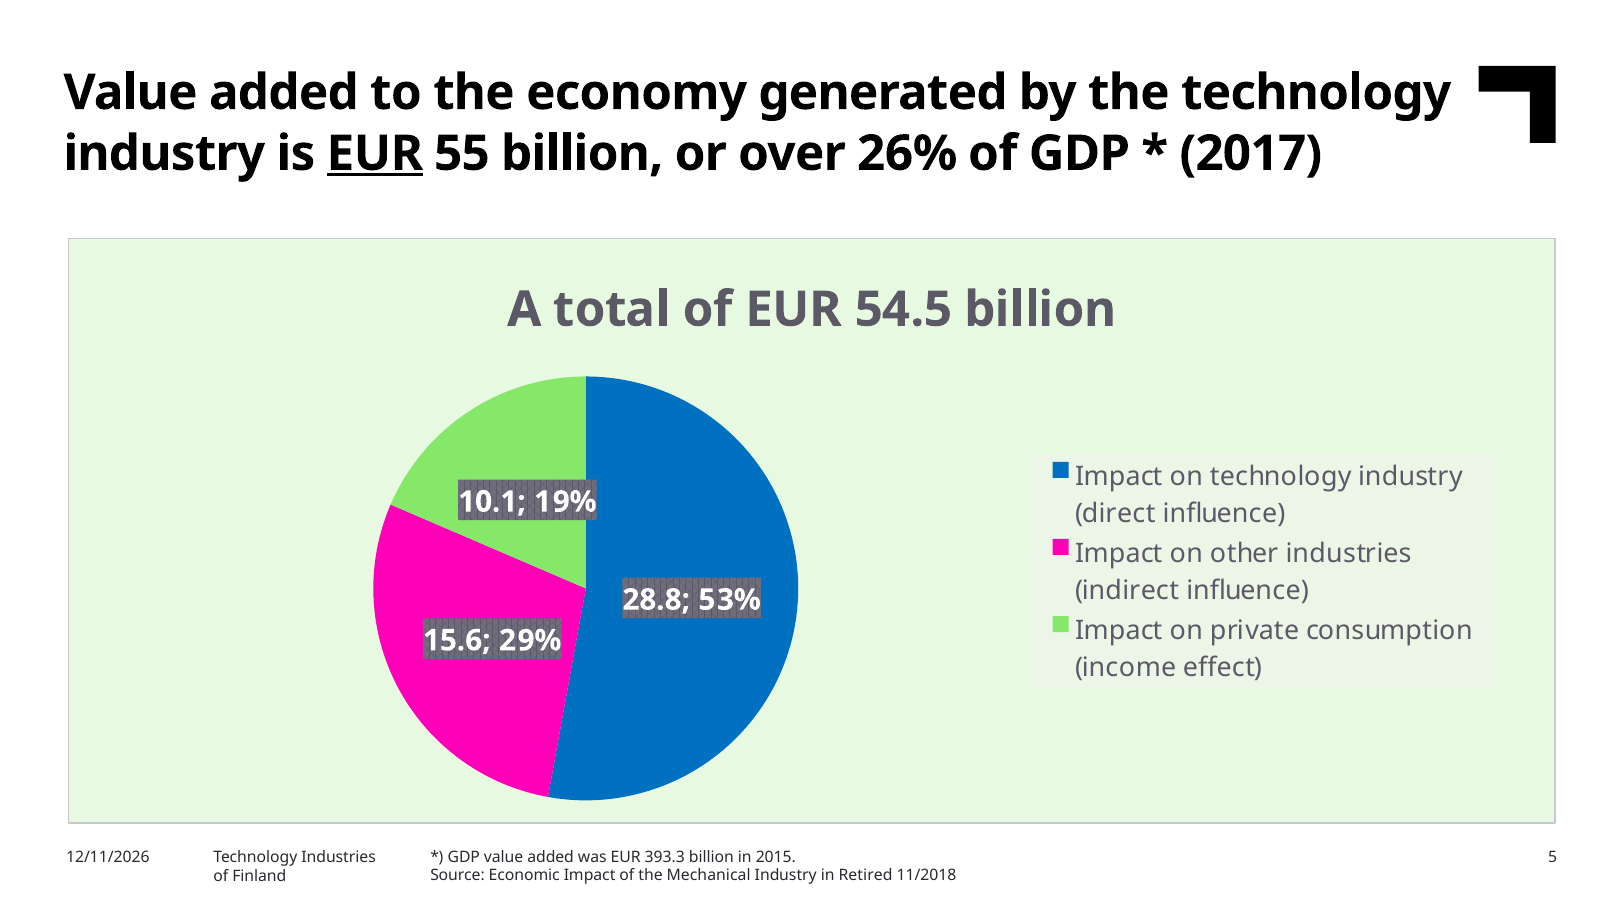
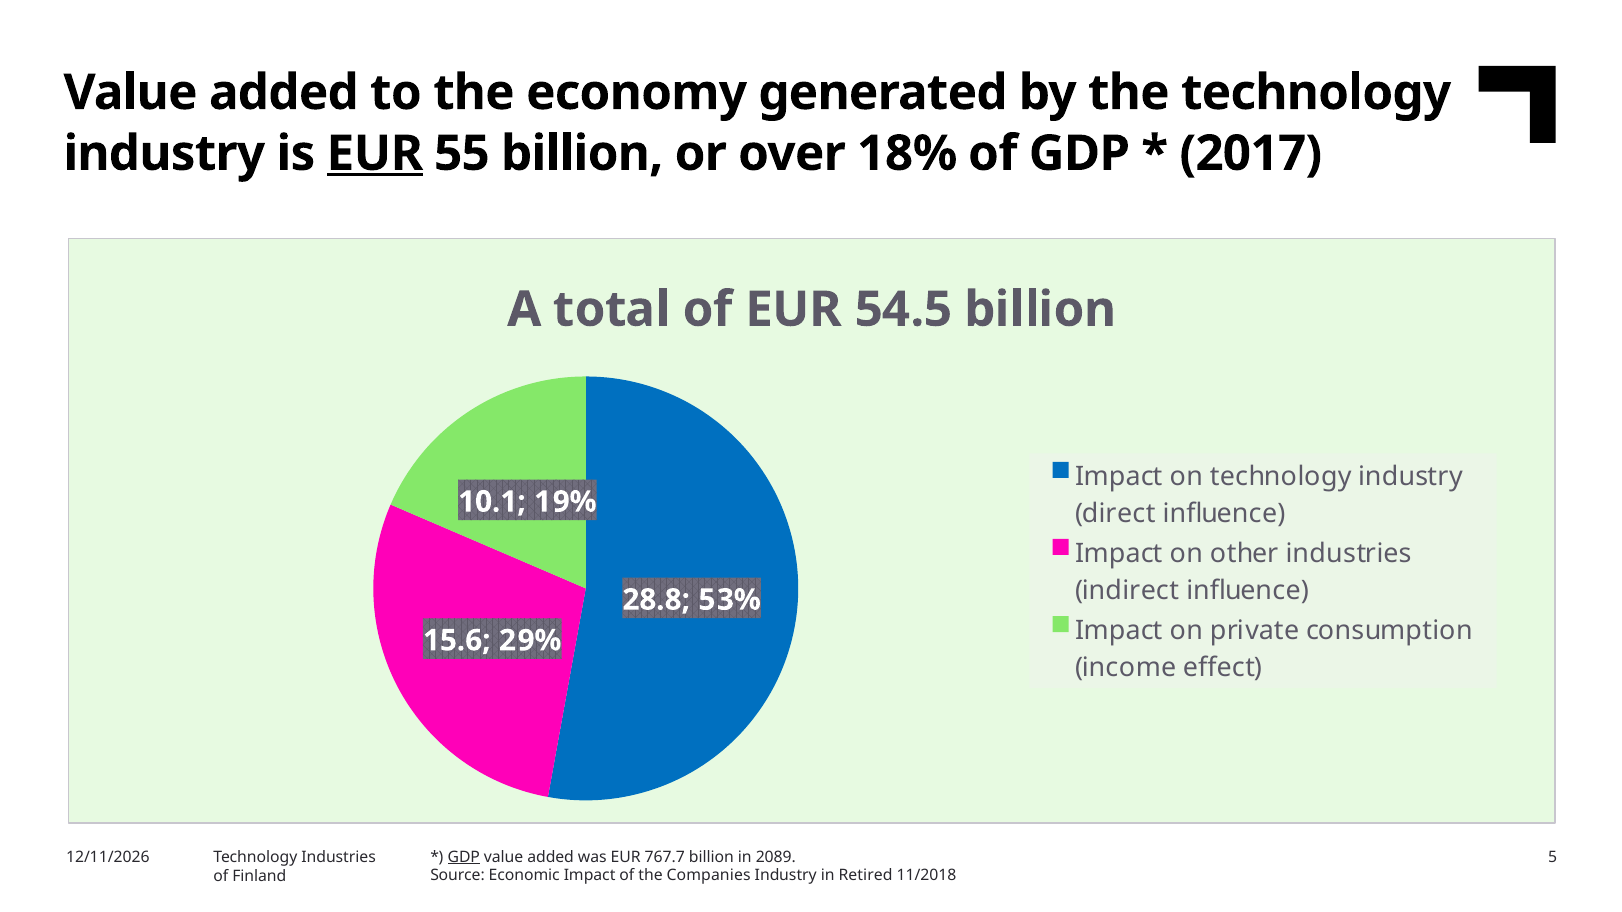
26%: 26% -> 18% (907, 154)
GDP underline: none -> present (464, 857)
393.3: 393.3 -> 767.7 (665, 857)
2015: 2015 -> 2089 (776, 857)
Mechanical: Mechanical -> Companies (709, 876)
